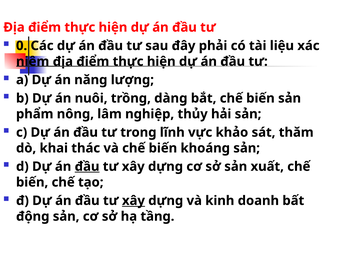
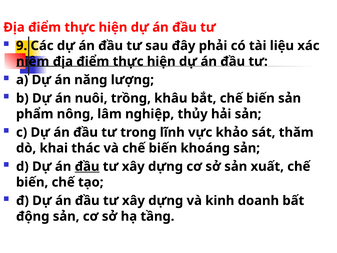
0: 0 -> 9 (22, 46)
dàng: dàng -> khâu (171, 98)
xây underline: present -> none (133, 200)
